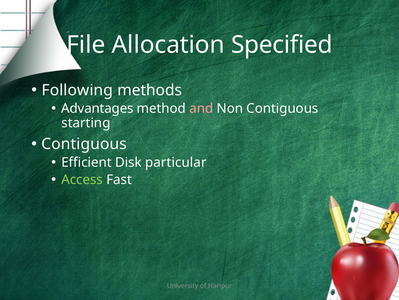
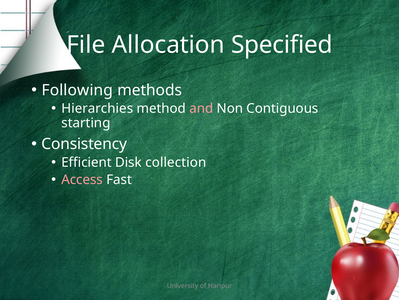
Advantages: Advantages -> Hierarchies (97, 108)
Contiguous: Contiguous -> Consistency (84, 144)
particular: particular -> collection (176, 162)
Access colour: light green -> pink (82, 179)
